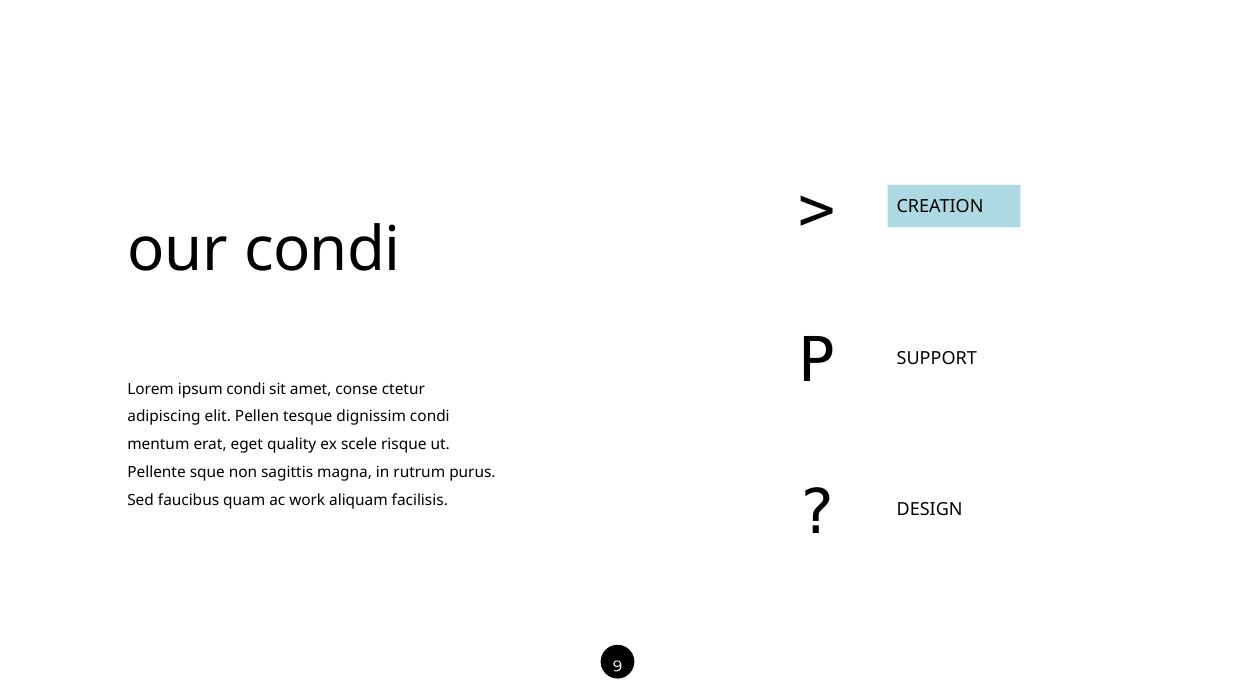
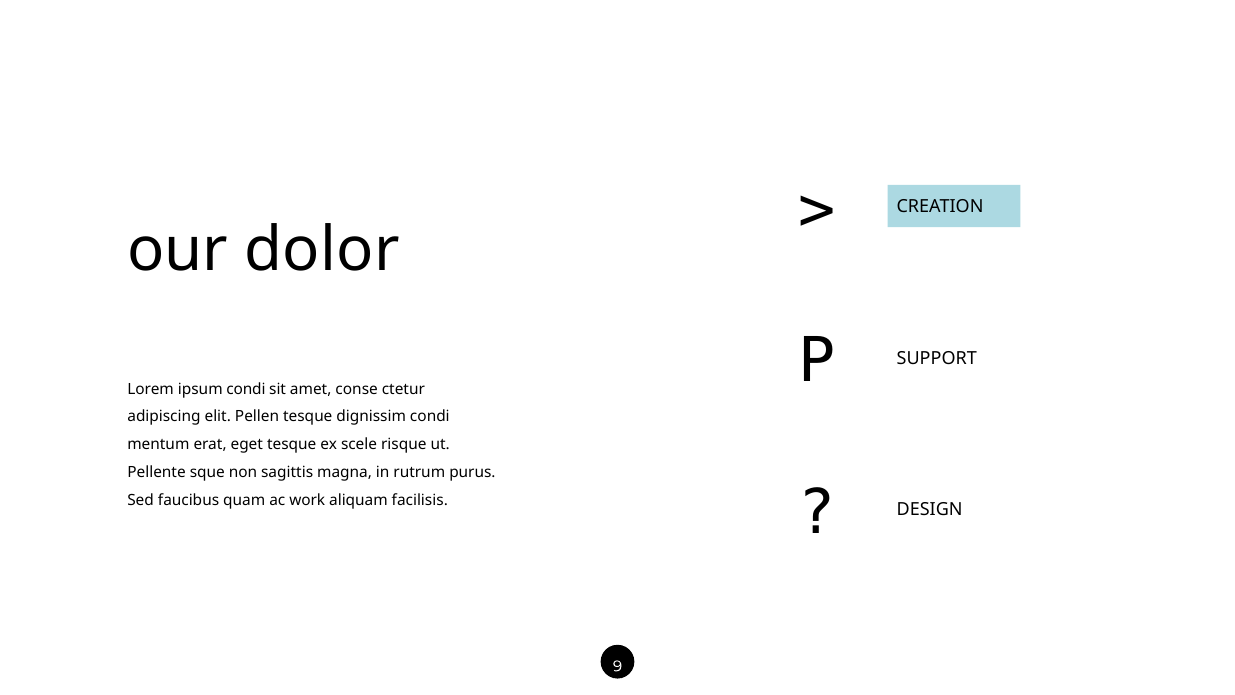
our condi: condi -> dolor (322, 250)
eget quality: quality -> tesque (292, 444)
